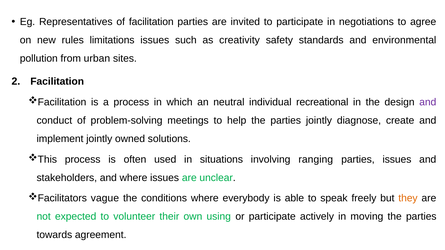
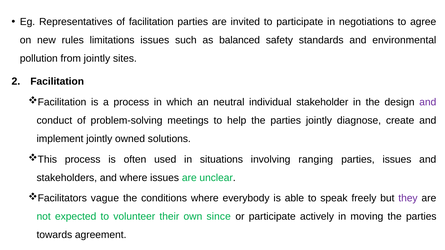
creativity: creativity -> balanced (240, 40)
from urban: urban -> jointly (97, 59)
recreational: recreational -> stakeholder (322, 102)
they colour: orange -> purple (408, 199)
using: using -> since (219, 217)
